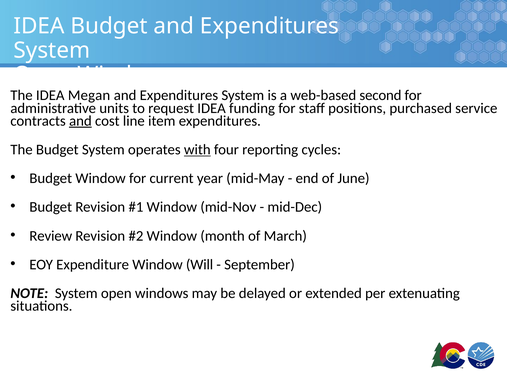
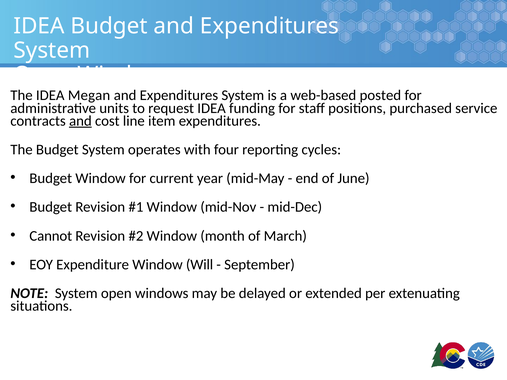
second: second -> posted (380, 95)
with underline: present -> none (197, 150)
Review: Review -> Cannot (51, 236)
